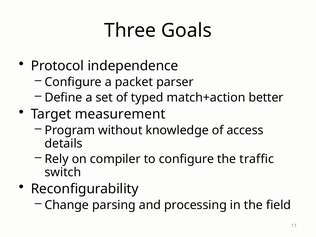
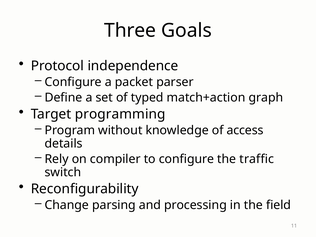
better: better -> graph (266, 98)
measurement: measurement -> programming (120, 114)
